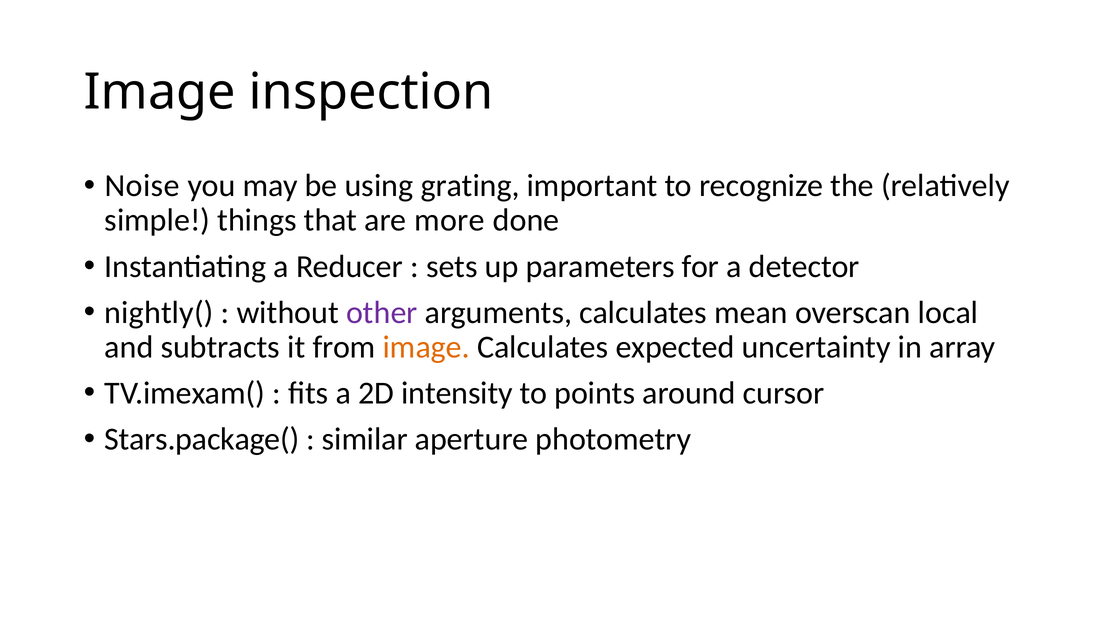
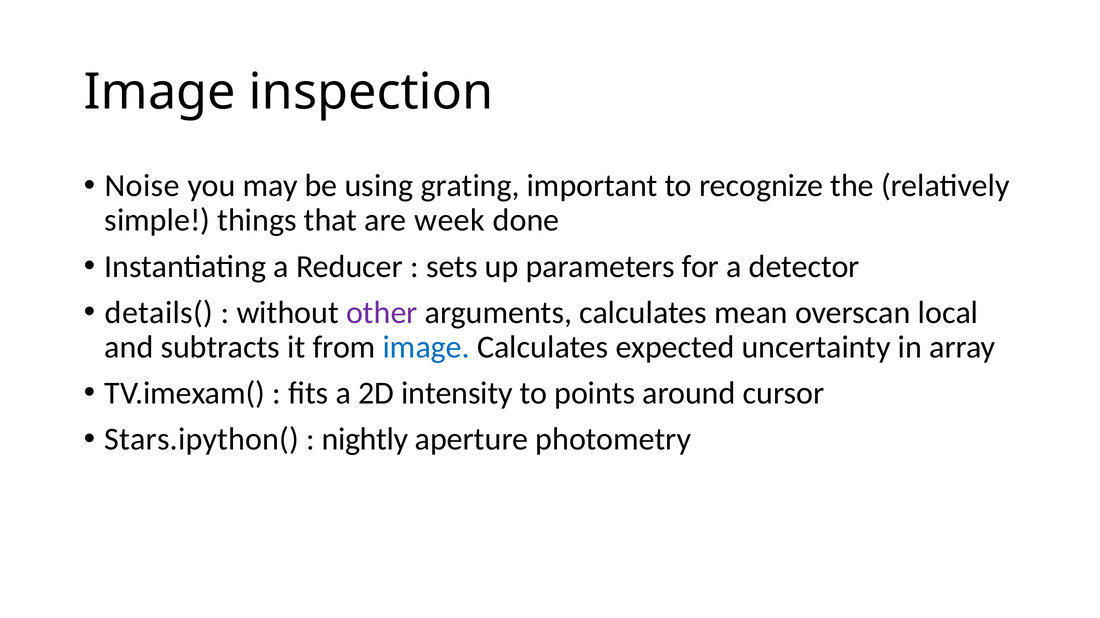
more: more -> week (449, 221)
nightly(: nightly( -> details( (159, 313)
image colour: orange -> blue (426, 348)
Stars.package(: Stars.package( -> Stars.ipython( (202, 440)
similar: similar -> nightly (365, 440)
